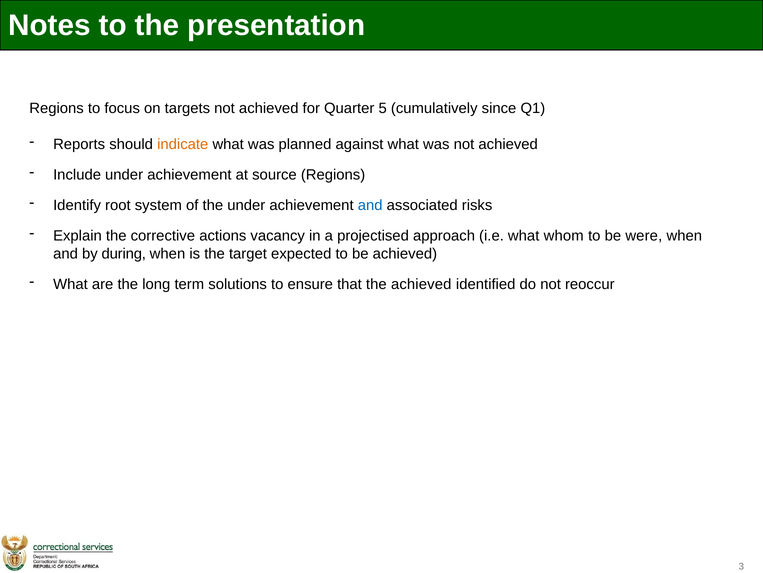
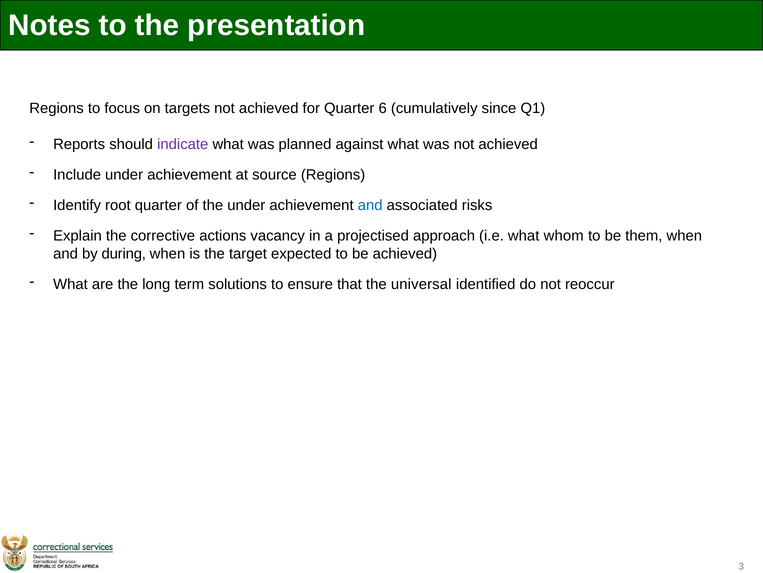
5: 5 -> 6 (383, 108)
indicate colour: orange -> purple (183, 144)
root system: system -> quarter (158, 205)
were: were -> them (644, 236)
the achieved: achieved -> universal (421, 284)
